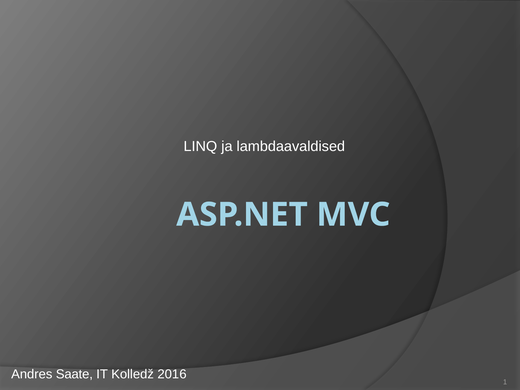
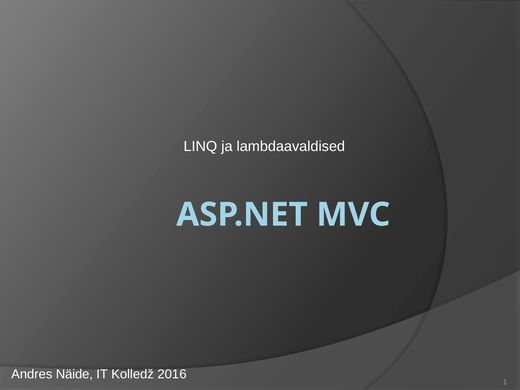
Saate: Saate -> Näide (74, 374)
